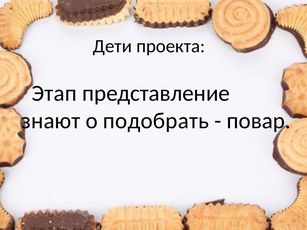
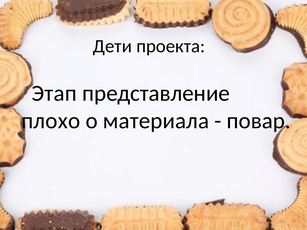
знают: знают -> плохо (51, 121)
подобрать: подобрать -> материала (156, 121)
